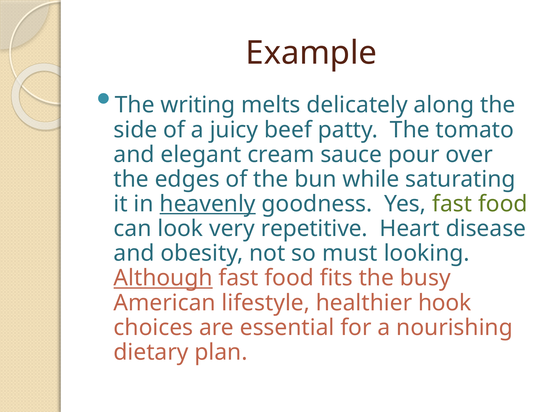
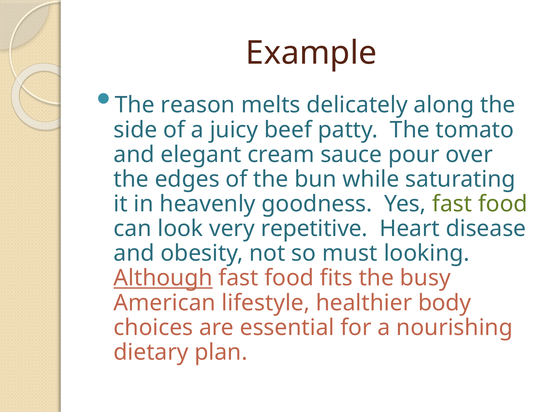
writing: writing -> reason (198, 105)
heavenly underline: present -> none (208, 204)
hook: hook -> body (445, 303)
